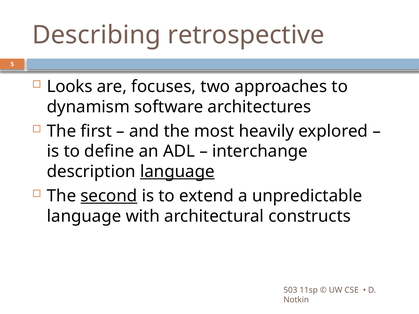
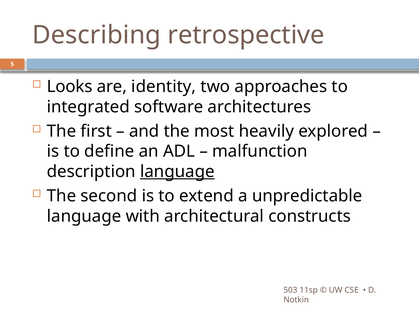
focuses: focuses -> identity (164, 87)
dynamism: dynamism -> integrated (88, 107)
interchange: interchange -> malfunction (260, 152)
second underline: present -> none (109, 196)
